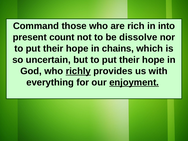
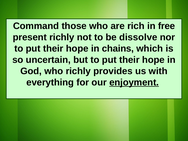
into: into -> free (166, 26)
present count: count -> richly (62, 37)
richly underline: present -> none (78, 71)
